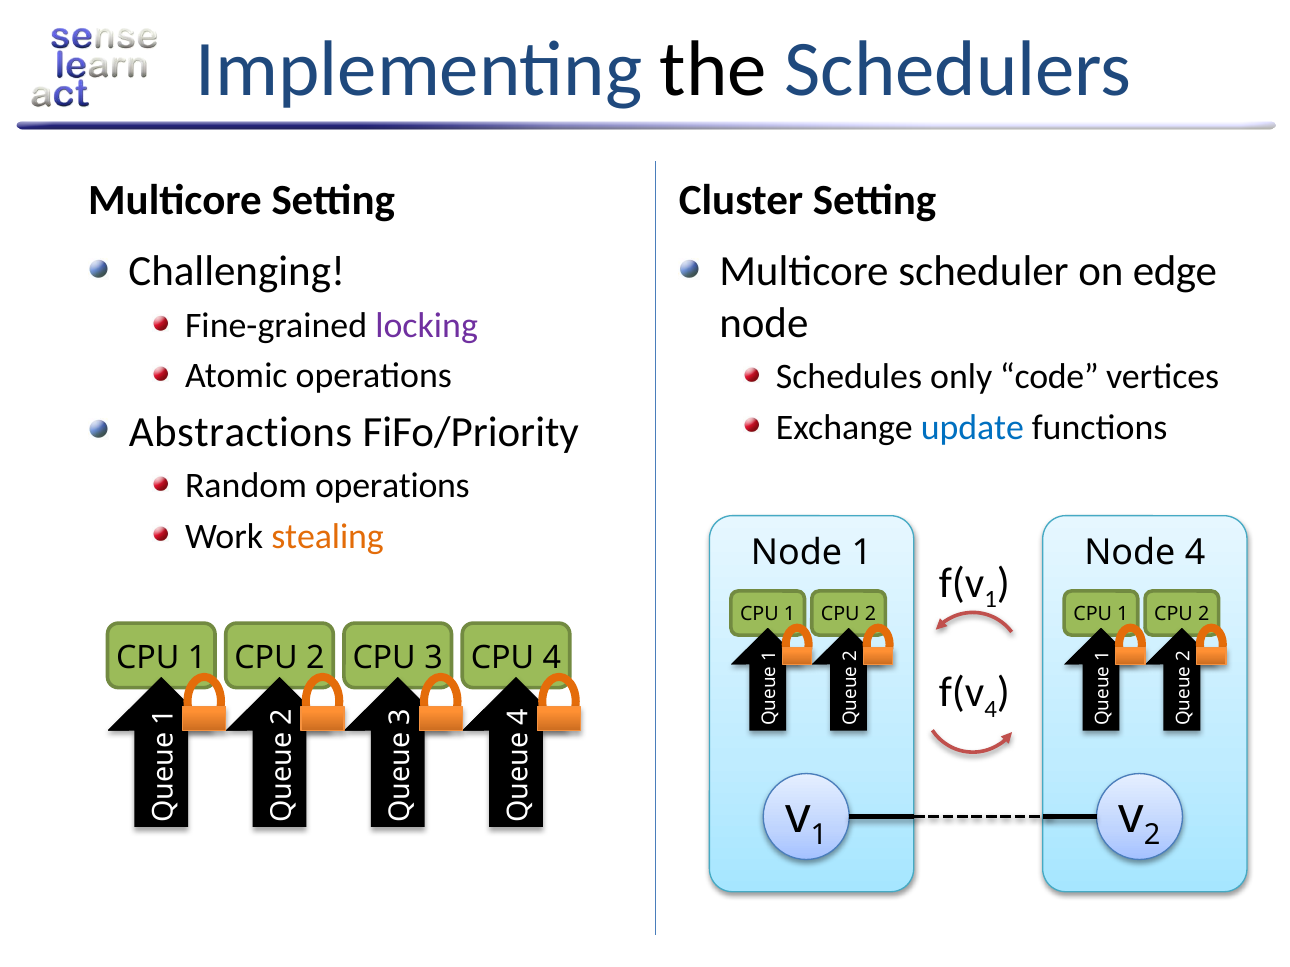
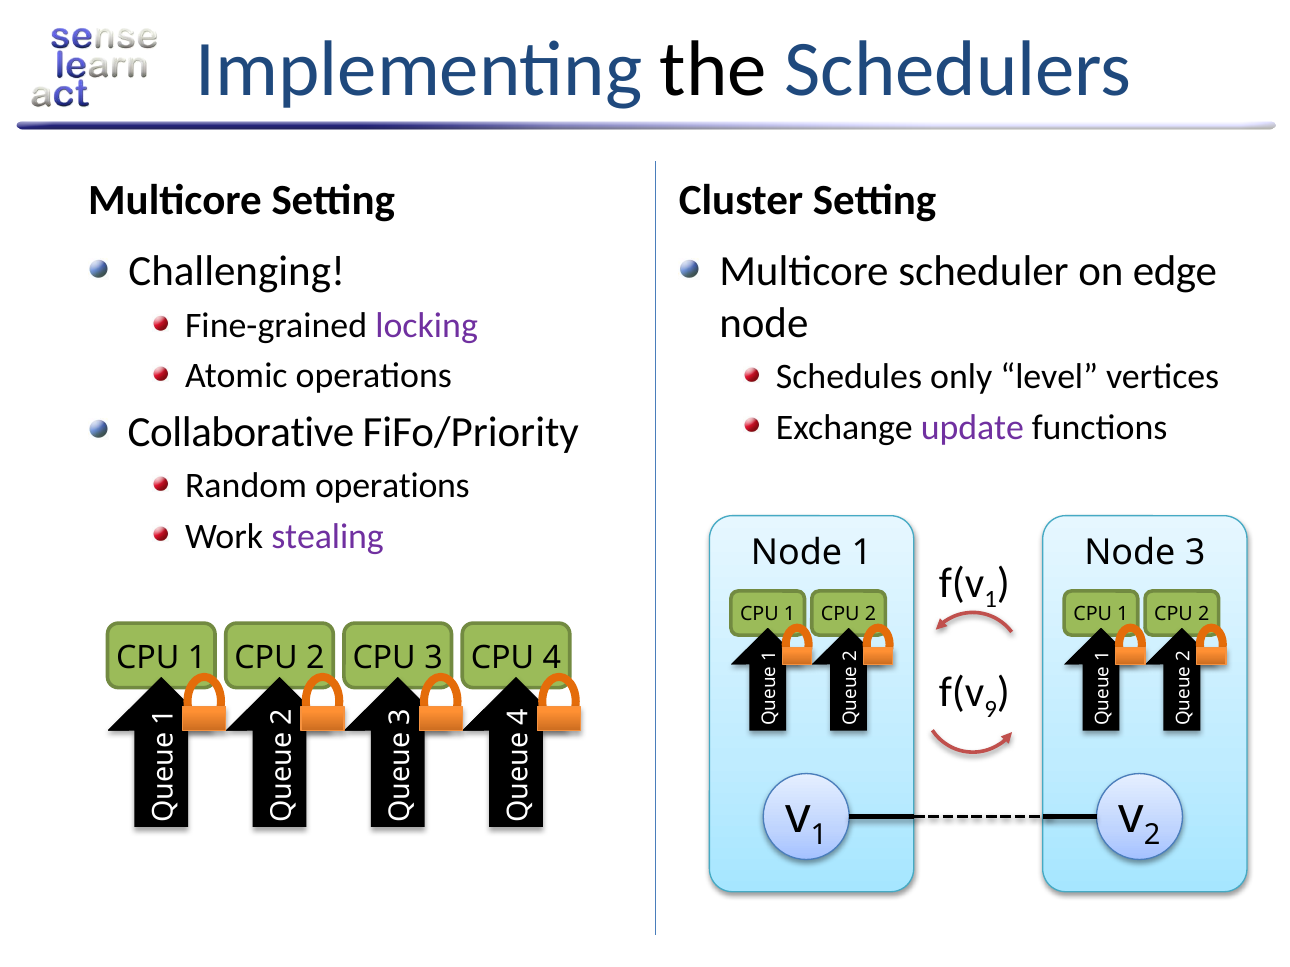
code: code -> level (1049, 377)
update colour: blue -> purple (972, 428)
Abstractions: Abstractions -> Collaborative (241, 432)
stealing colour: orange -> purple (328, 536)
Node 4: 4 -> 3 (1195, 553)
4: 4 -> 9 (991, 709)
